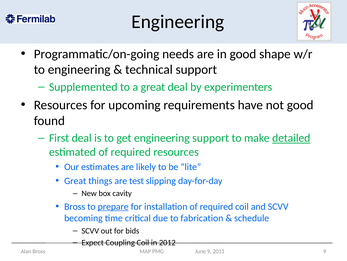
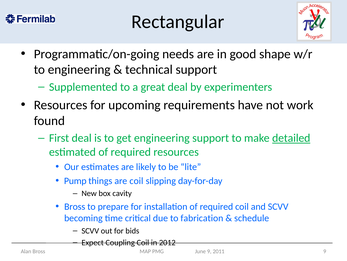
Engineering: Engineering -> Rectangular (178, 22)
not good: good -> work (300, 105)
Great: Great -> Pump (75, 180)
are test: test -> coil (136, 180)
prepare underline: present -> none (113, 206)
